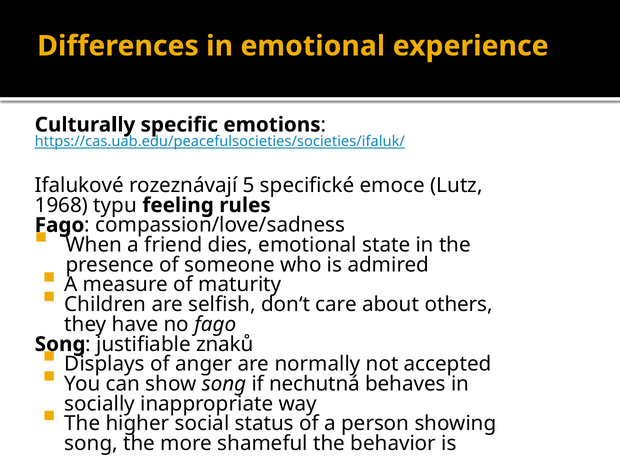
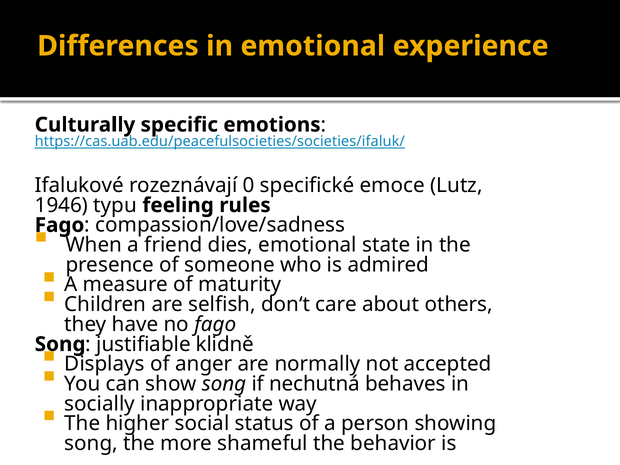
5: 5 -> 0 (249, 185)
1968: 1968 -> 1946 (61, 205)
znaků: znaků -> klidně (225, 344)
